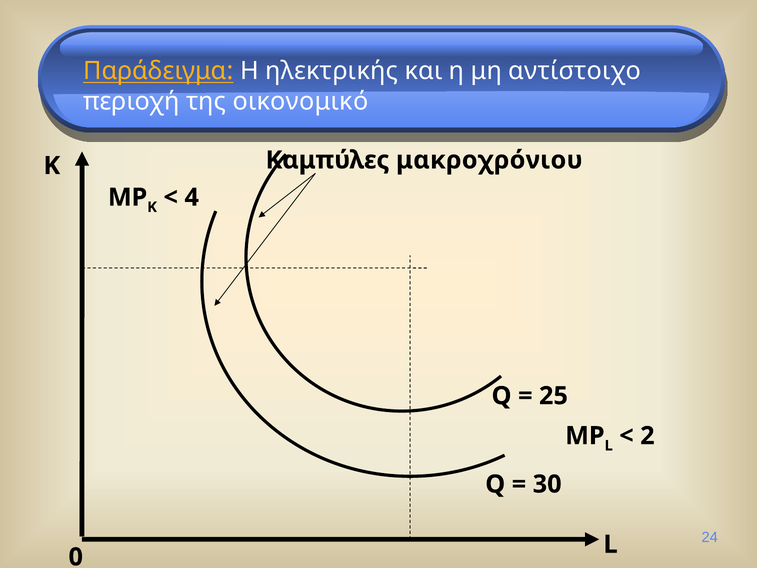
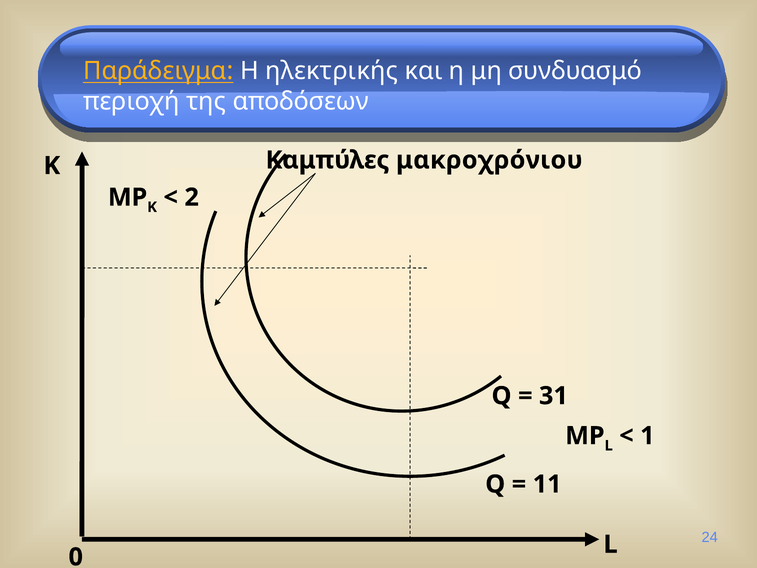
αντίστοιχο: αντίστοιχο -> συνδυασμό (575, 71)
οικονομικό: οικονομικό -> αποδόσεων (301, 101)
4: 4 -> 2 (192, 197)
25: 25 -> 31 (553, 396)
2: 2 -> 1 (647, 436)
30: 30 -> 11 (547, 484)
